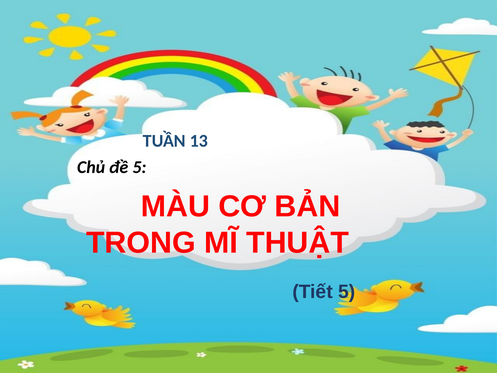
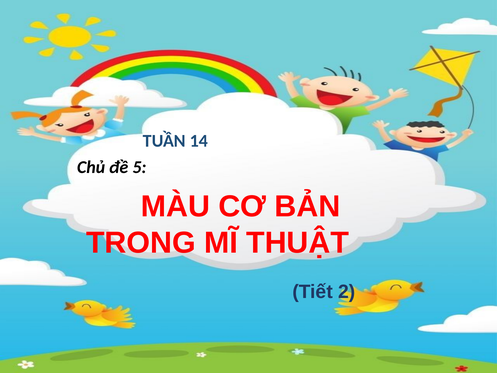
13: 13 -> 14 (199, 141)
Tiết 5: 5 -> 2 (347, 292)
